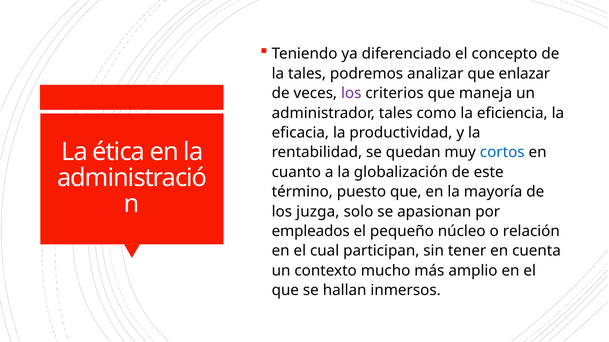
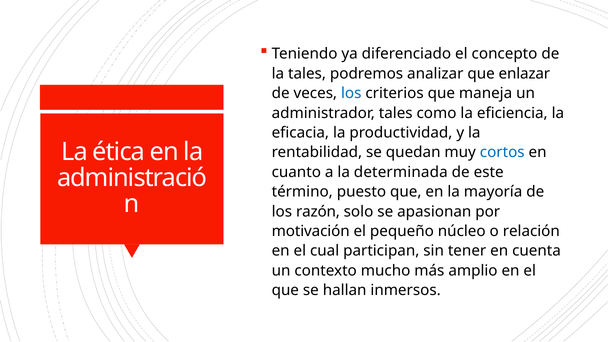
los colour: purple -> blue (351, 93)
globalización: globalización -> determinada (401, 172)
juzga: juzga -> razón (318, 212)
empleados: empleados -> motivación (311, 232)
